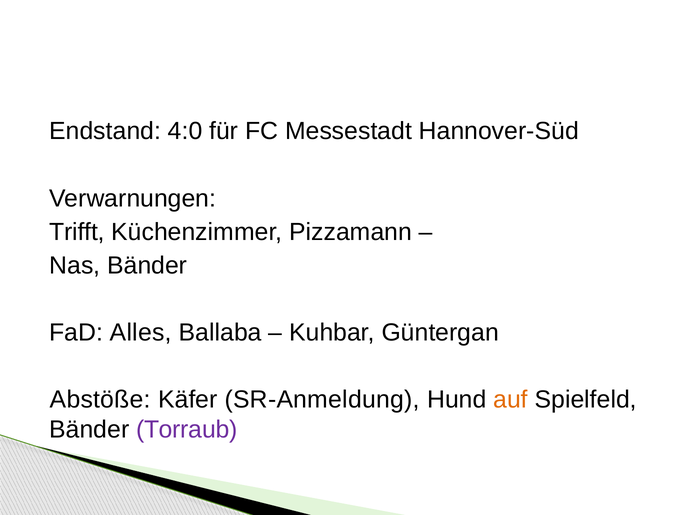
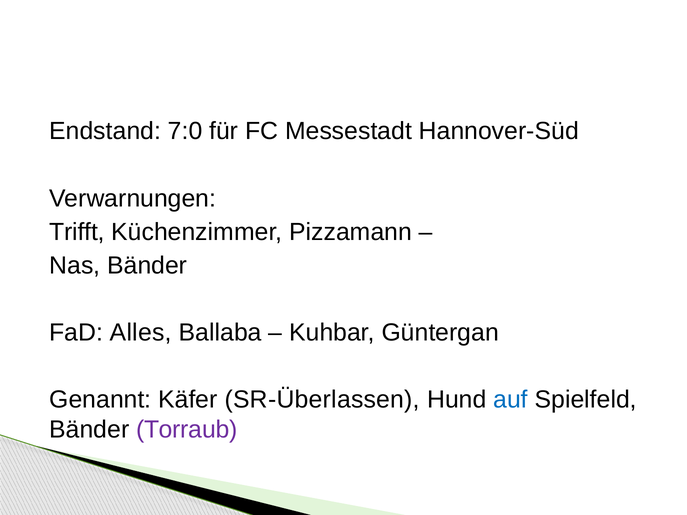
4:0: 4:0 -> 7:0 (185, 131)
Abstöße: Abstöße -> Genannt (100, 400)
SR-Anmeldung: SR-Anmeldung -> SR-Überlassen (322, 400)
auf colour: orange -> blue (511, 400)
